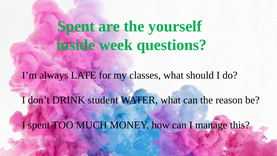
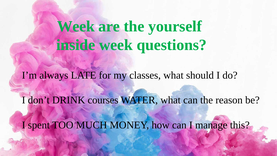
Spent: Spent -> Week (76, 26)
student: student -> courses (103, 100)
